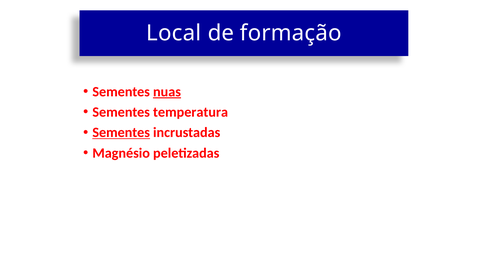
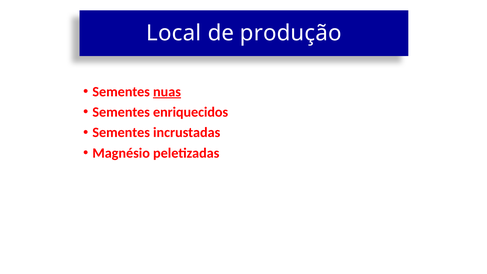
formação: formação -> produção (291, 33)
temperatura: temperatura -> enriquecidos (191, 112)
Sementes underline: present -> none (121, 133)
